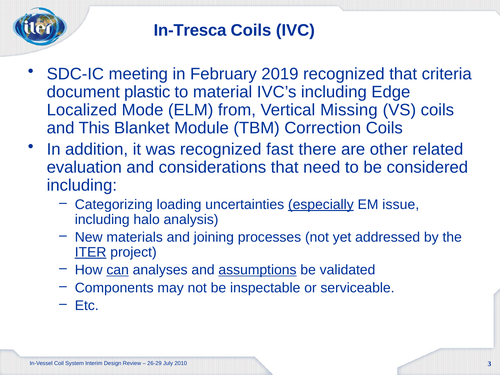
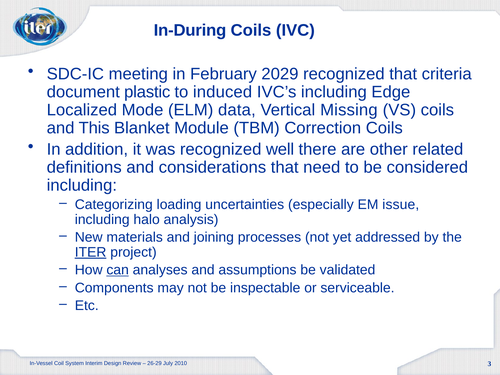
In-Tresca: In-Tresca -> In-During (190, 30)
2019: 2019 -> 2029 (280, 74)
material: material -> induced (223, 92)
from: from -> data (237, 110)
fast: fast -> well (280, 149)
evaluation: evaluation -> definitions (84, 167)
especially underline: present -> none (321, 204)
assumptions underline: present -> none (257, 270)
